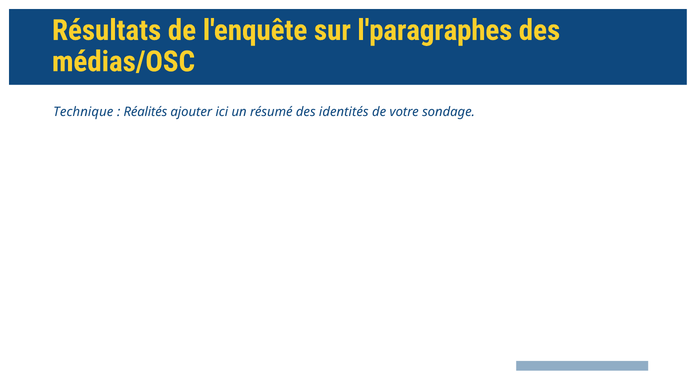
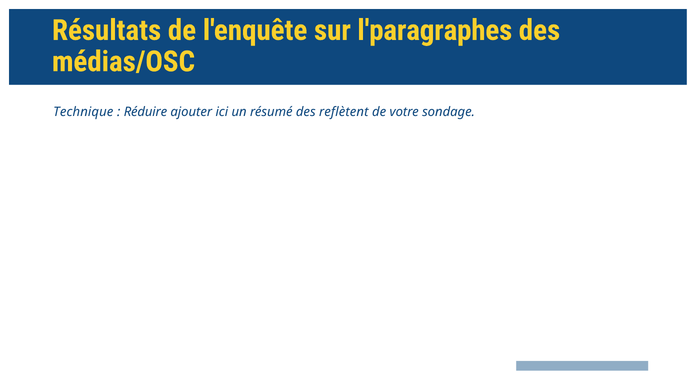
Réalités: Réalités -> Réduire (145, 112)
identités: identités -> reflètent (344, 112)
